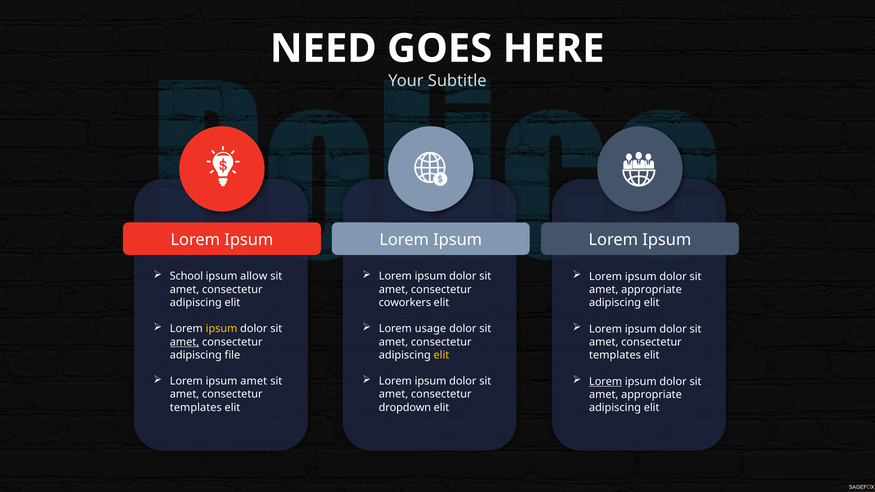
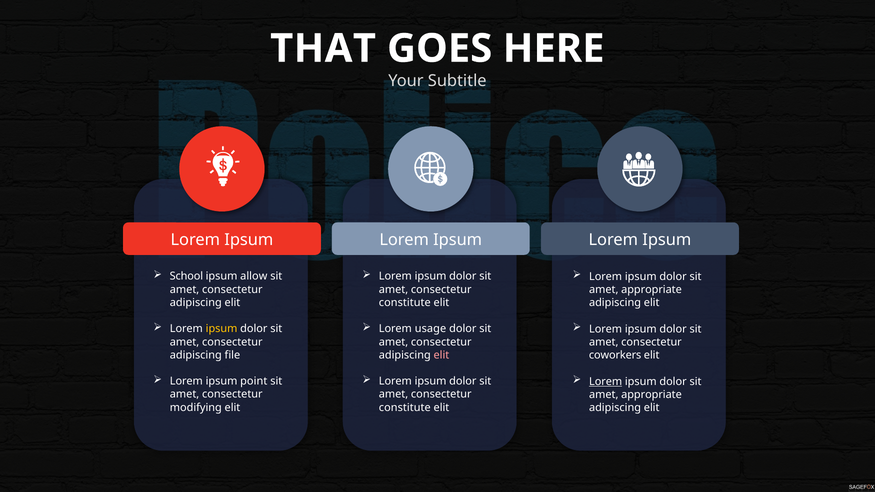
NEED: NEED -> THAT (323, 49)
coworkers: coworkers -> constitute (405, 303)
amet underline: present -> none (185, 342)
elit colour: yellow -> pink (441, 355)
templates: templates -> coworkers (615, 355)
ipsum amet: amet -> point (254, 381)
templates: templates -> modifying (196, 408)
dropdown: dropdown -> constitute (405, 408)
